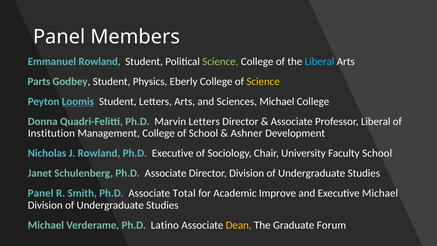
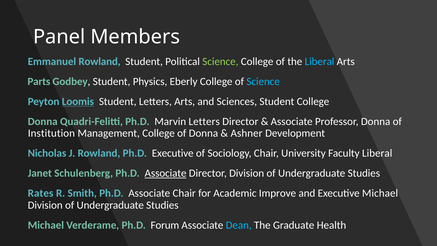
Science colour: yellow -> light blue (263, 81)
Sciences Michael: Michael -> Student (277, 101)
Professor Liberal: Liberal -> Donna (376, 121)
of School: School -> Donna (203, 133)
Faculty School: School -> Liberal (377, 153)
Associate underline: none -> present (166, 173)
Panel: Panel -> Rates (41, 193)
Associate Total: Total -> Chair (184, 193)
Latino: Latino -> Forum (165, 225)
Dean colour: yellow -> light blue (239, 225)
Forum: Forum -> Health (331, 225)
